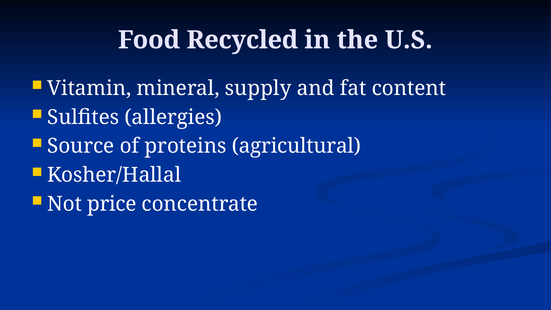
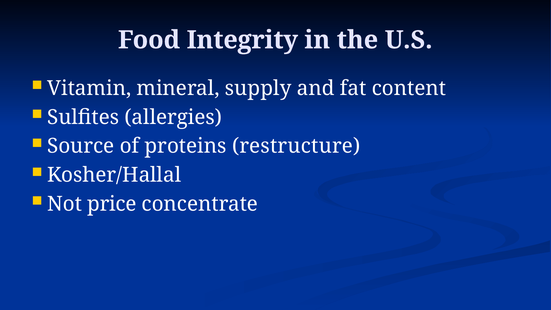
Recycled: Recycled -> Integrity (242, 40)
agricultural: agricultural -> restructure (296, 146)
